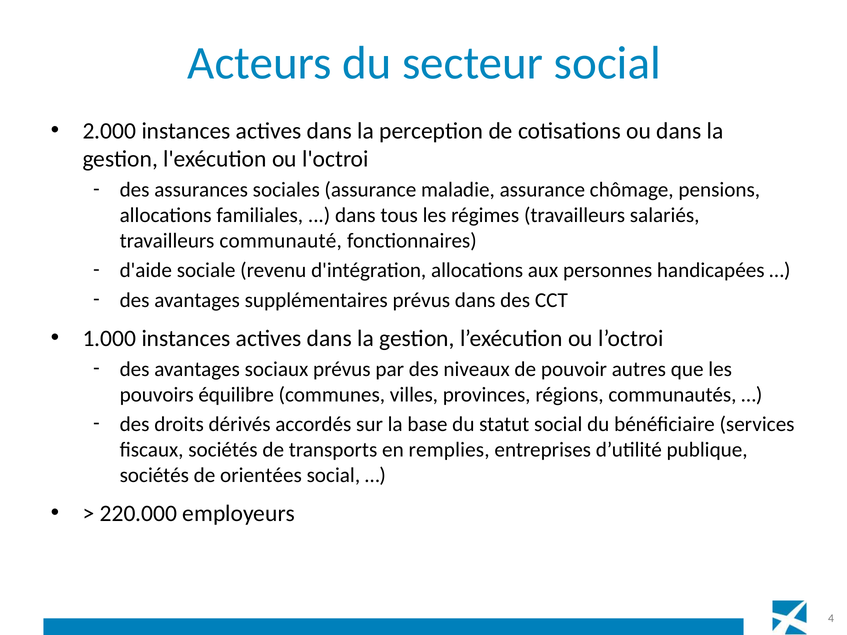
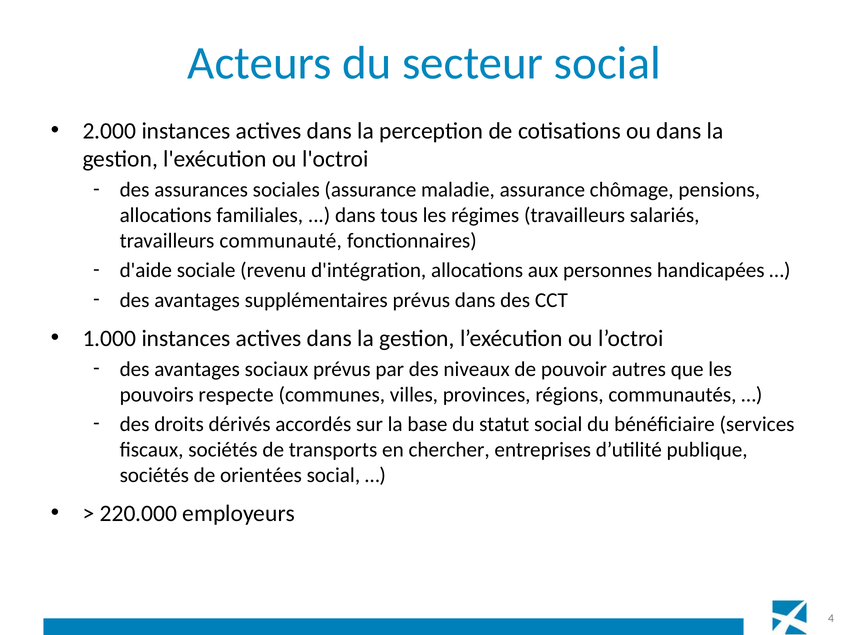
équilibre: équilibre -> respecte (236, 395)
remplies: remplies -> chercher (449, 450)
